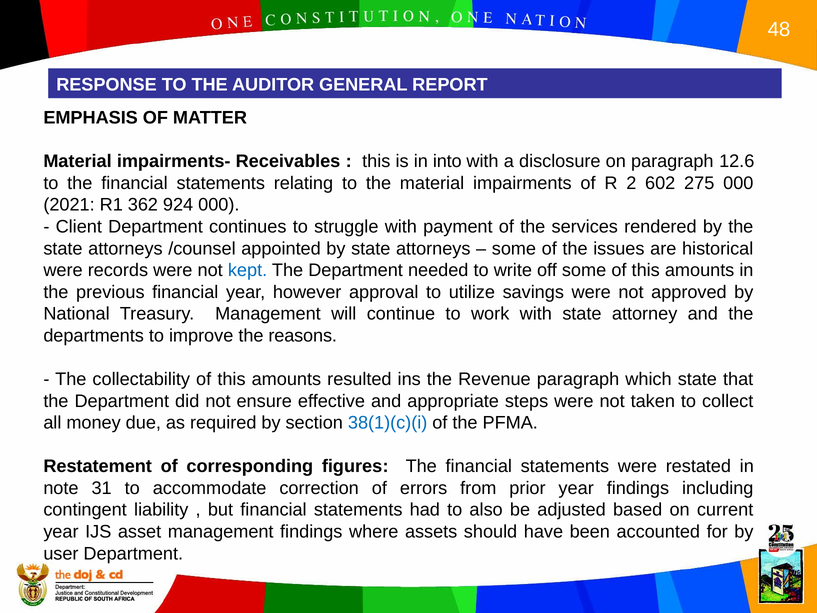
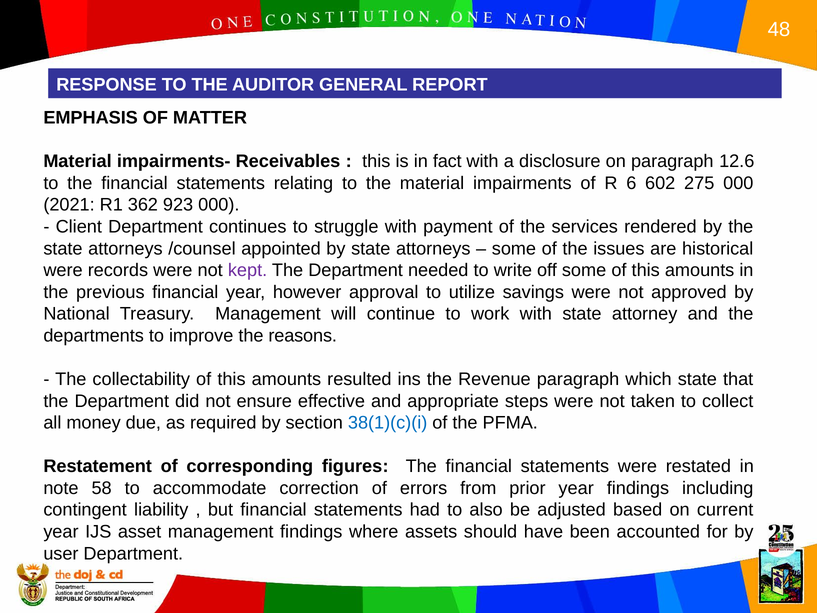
into: into -> fact (447, 161)
2: 2 -> 6 (631, 183)
924: 924 -> 923 (178, 205)
kept colour: blue -> purple (248, 270)
31: 31 -> 58 (102, 488)
